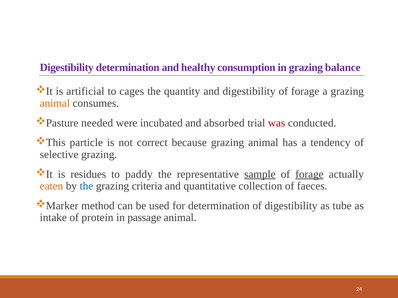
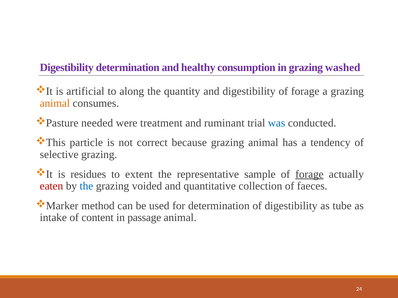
balance: balance -> washed (343, 68)
cages: cages -> along (132, 91)
incubated: incubated -> treatment (161, 123)
absorbed: absorbed -> ruminant (224, 123)
was colour: red -> blue (277, 123)
paddy: paddy -> extent (139, 174)
sample underline: present -> none (260, 174)
eaten colour: orange -> red (51, 186)
criteria: criteria -> voided (147, 186)
protein: protein -> content (98, 218)
